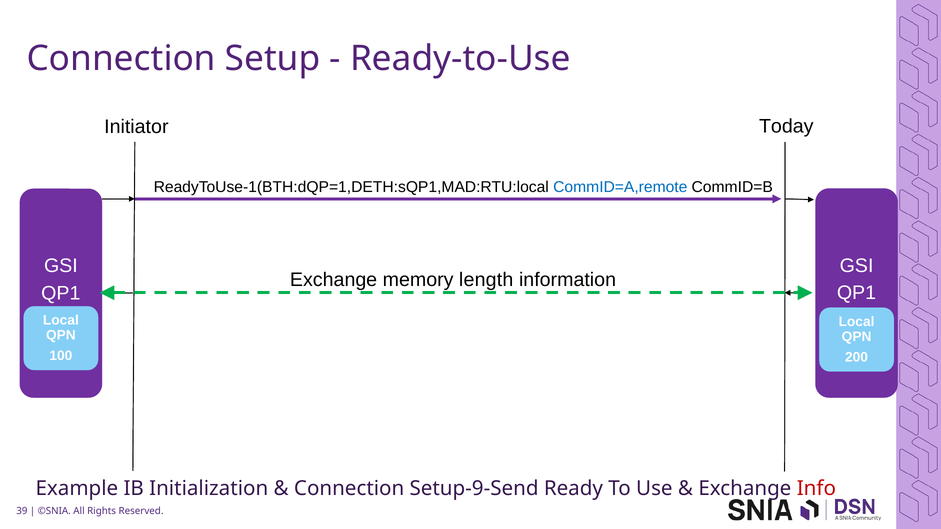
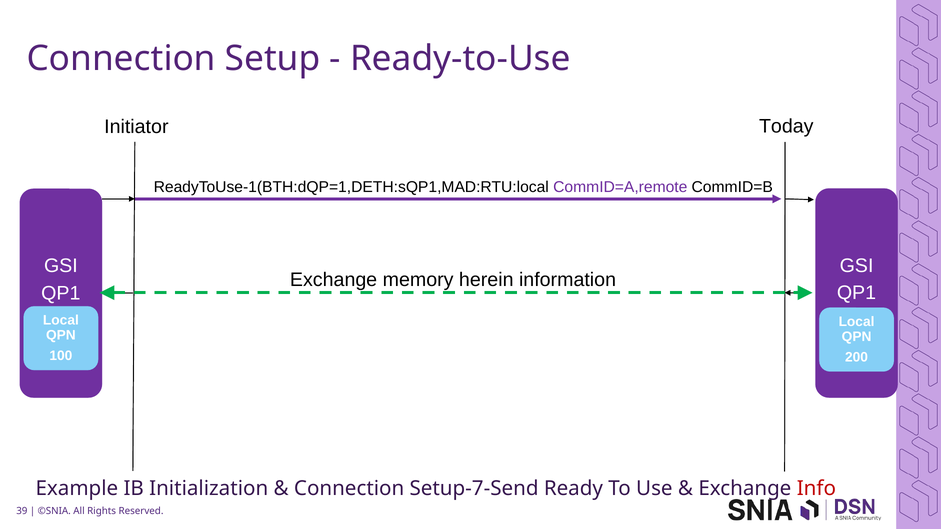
CommID=A,remote colour: blue -> purple (620, 187)
length: length -> herein (486, 280)
Setup-9-Send: Setup-9-Send -> Setup-7-Send (474, 489)
